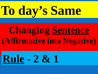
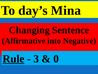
Same: Same -> Mina (66, 10)
Sentence underline: present -> none (71, 30)
2: 2 -> 3 (36, 58)
1: 1 -> 0 (56, 58)
